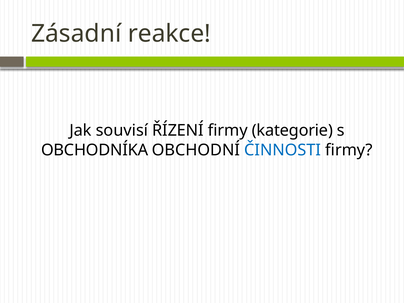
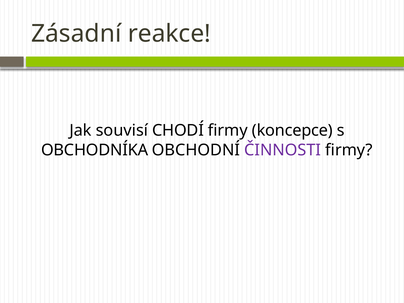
ŘÍZENÍ: ŘÍZENÍ -> CHODÍ (178, 131)
kategorie: kategorie -> koncepce (292, 131)
ČINNOSTI colour: blue -> purple (283, 150)
